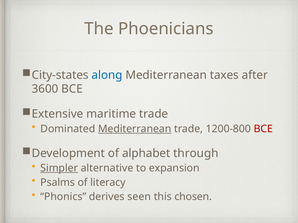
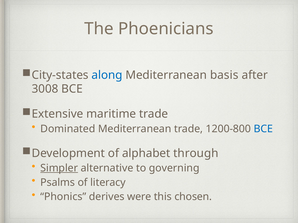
taxes: taxes -> basis (224, 75)
3600: 3600 -> 3008 (45, 89)
Mediterranean underline: present -> none (135, 129)
BCE colour: red -> blue (263, 129)
expansion: expansion -> governing (174, 168)
seen: seen -> were (139, 197)
